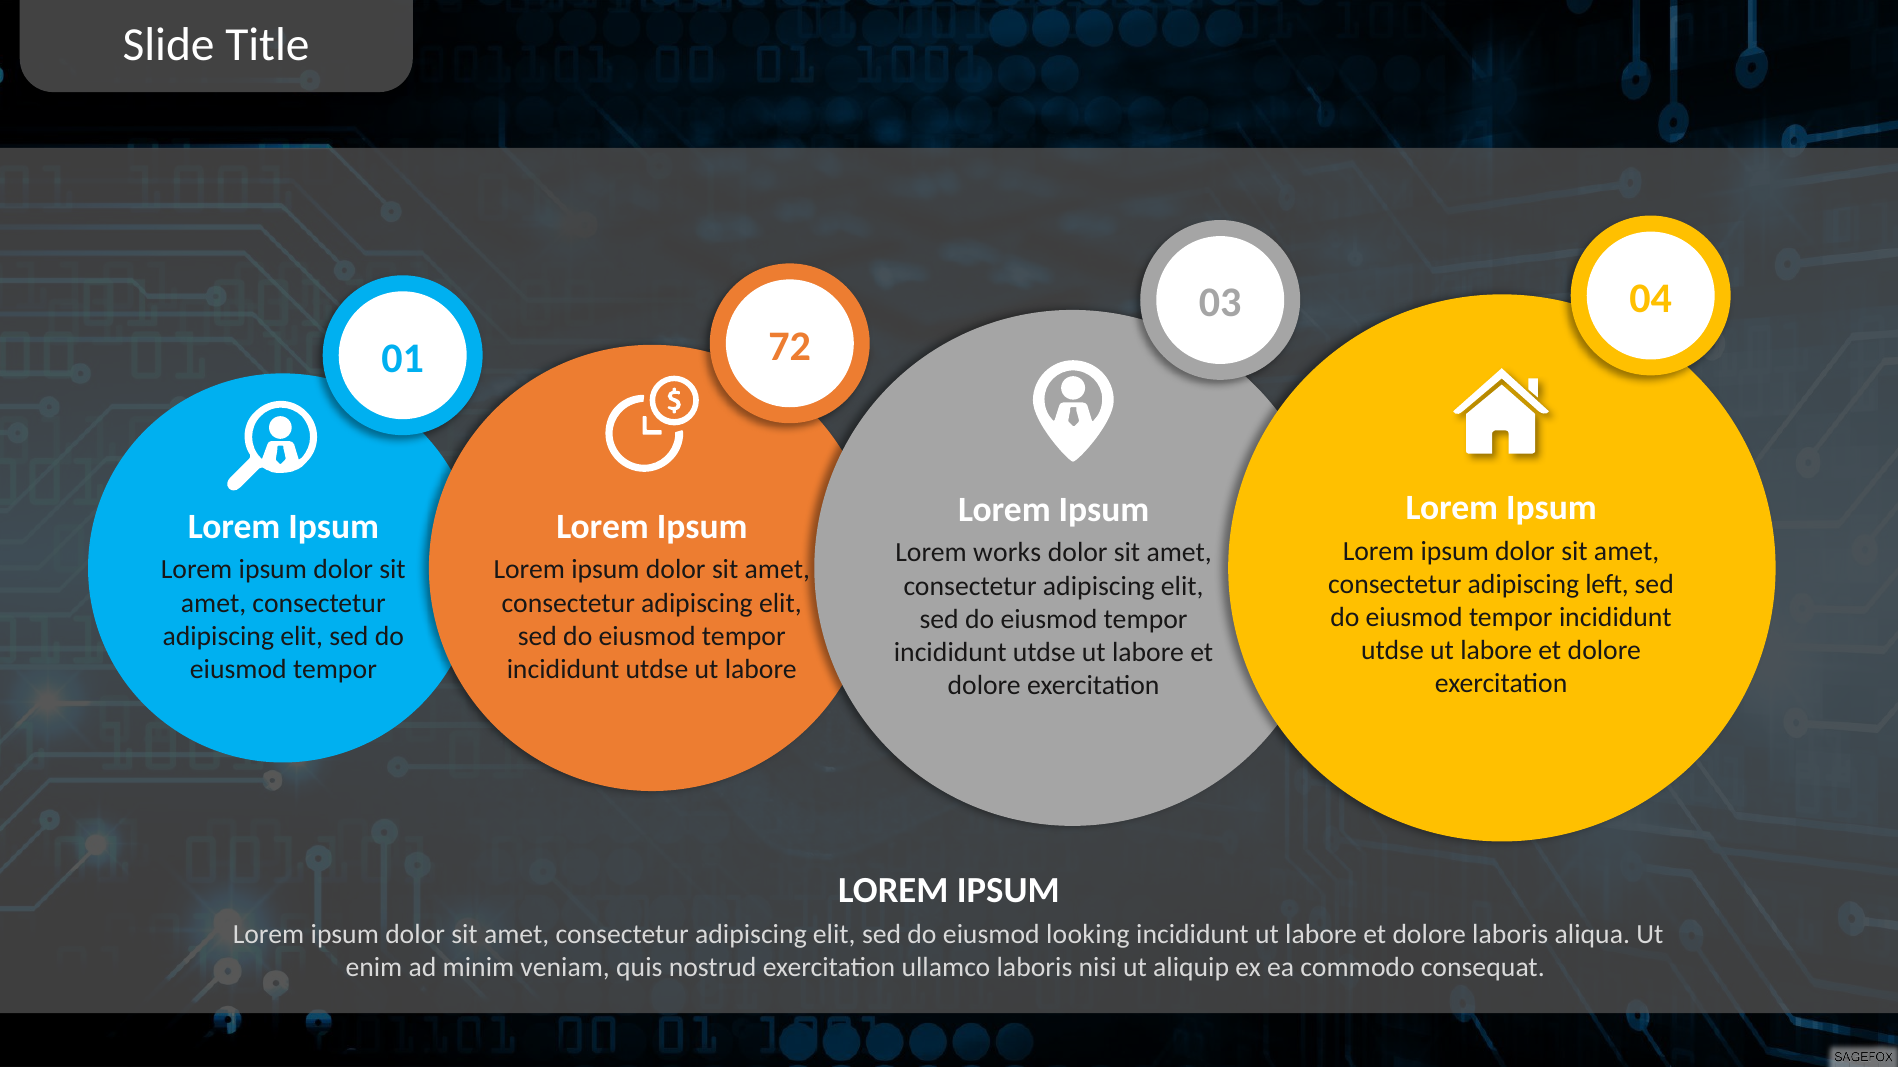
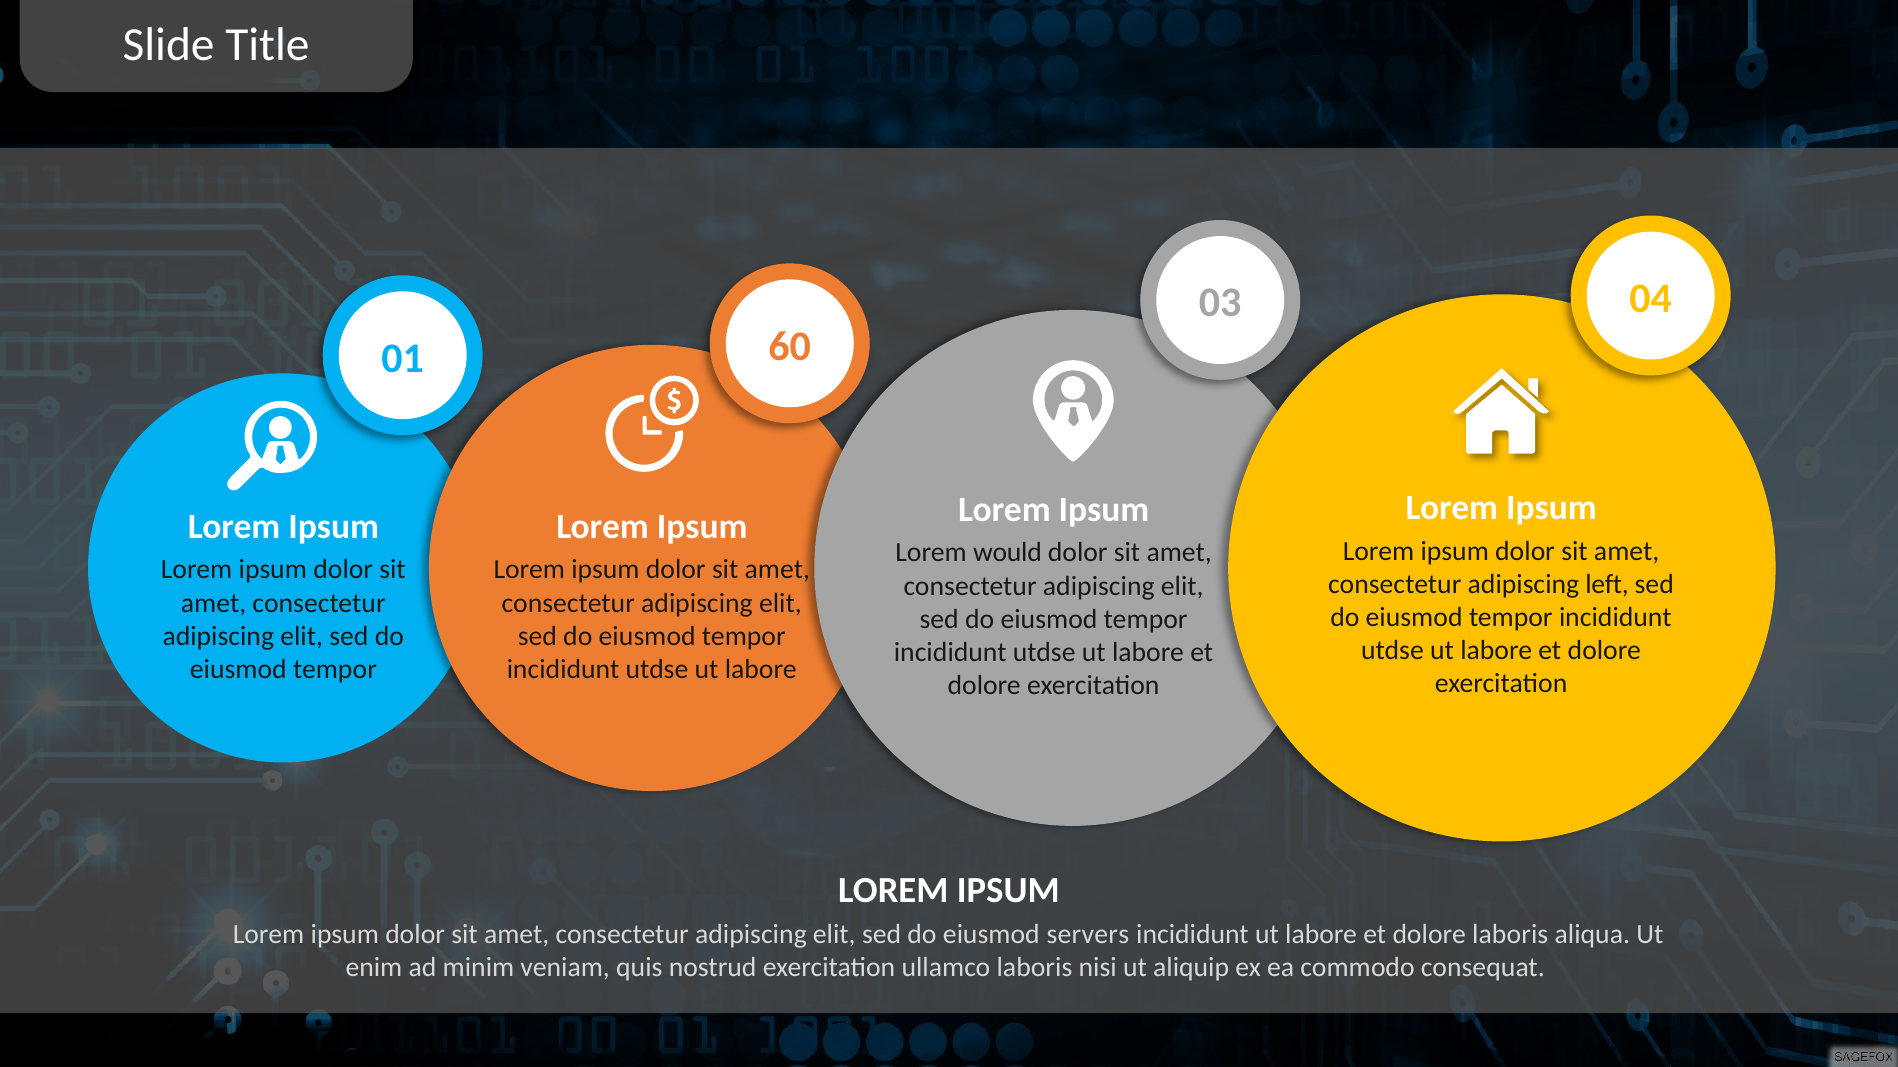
72: 72 -> 60 (790, 346)
works: works -> would (1007, 553)
looking: looking -> servers (1088, 934)
